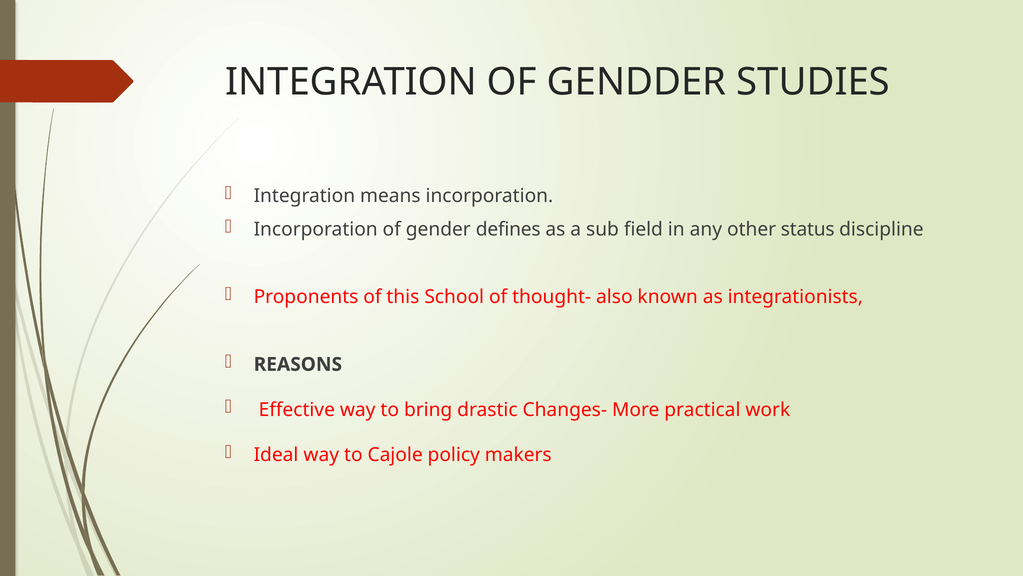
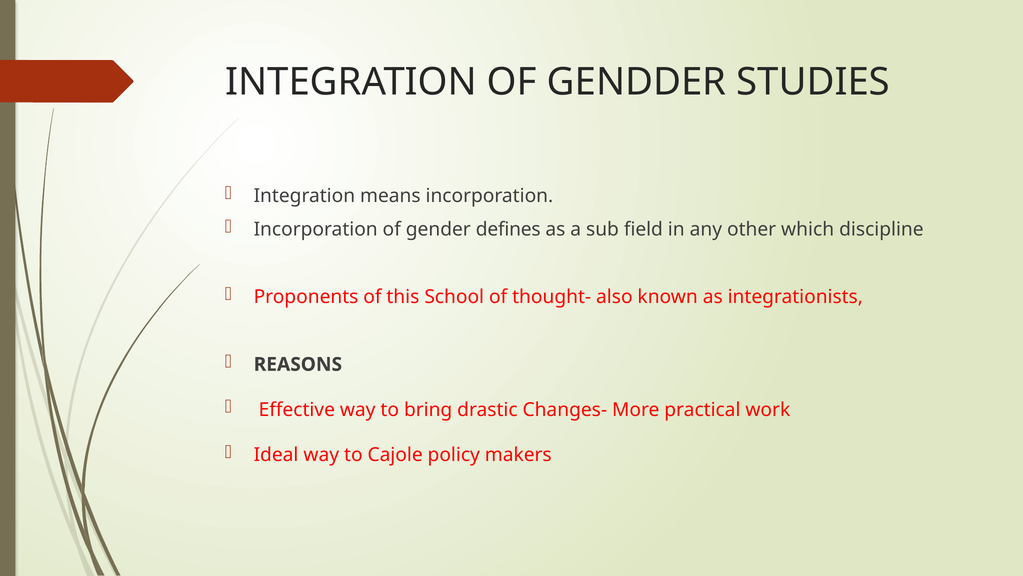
status: status -> which (808, 229)
